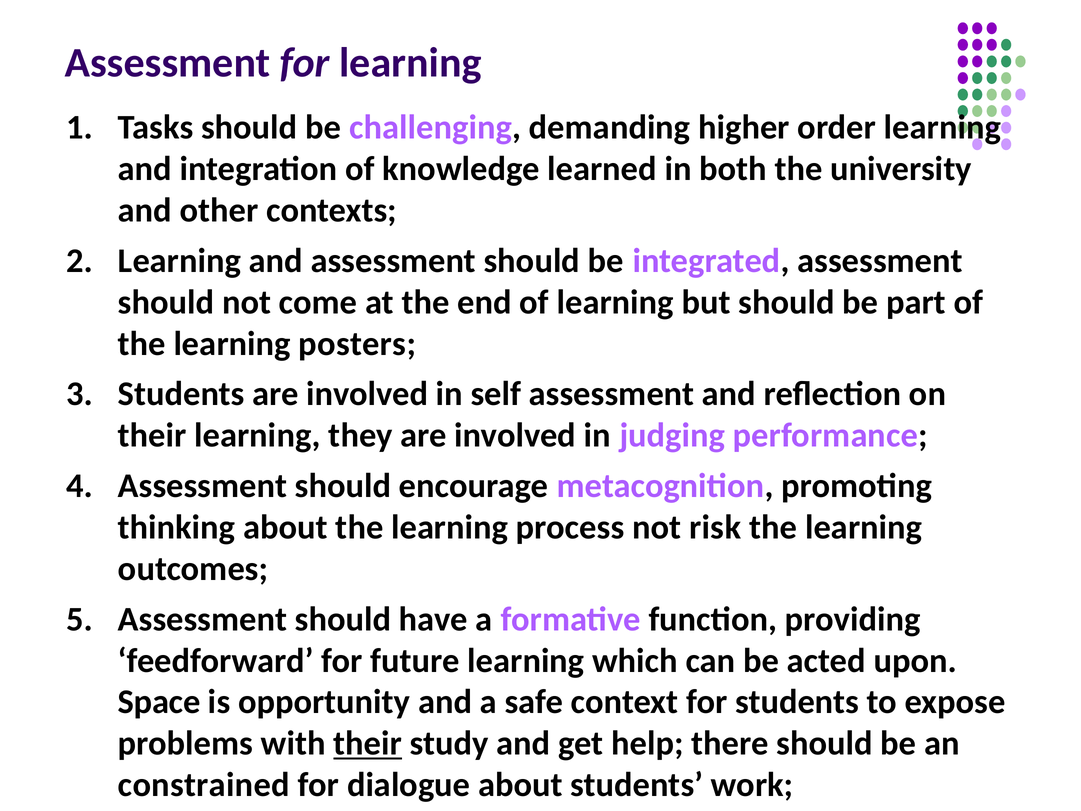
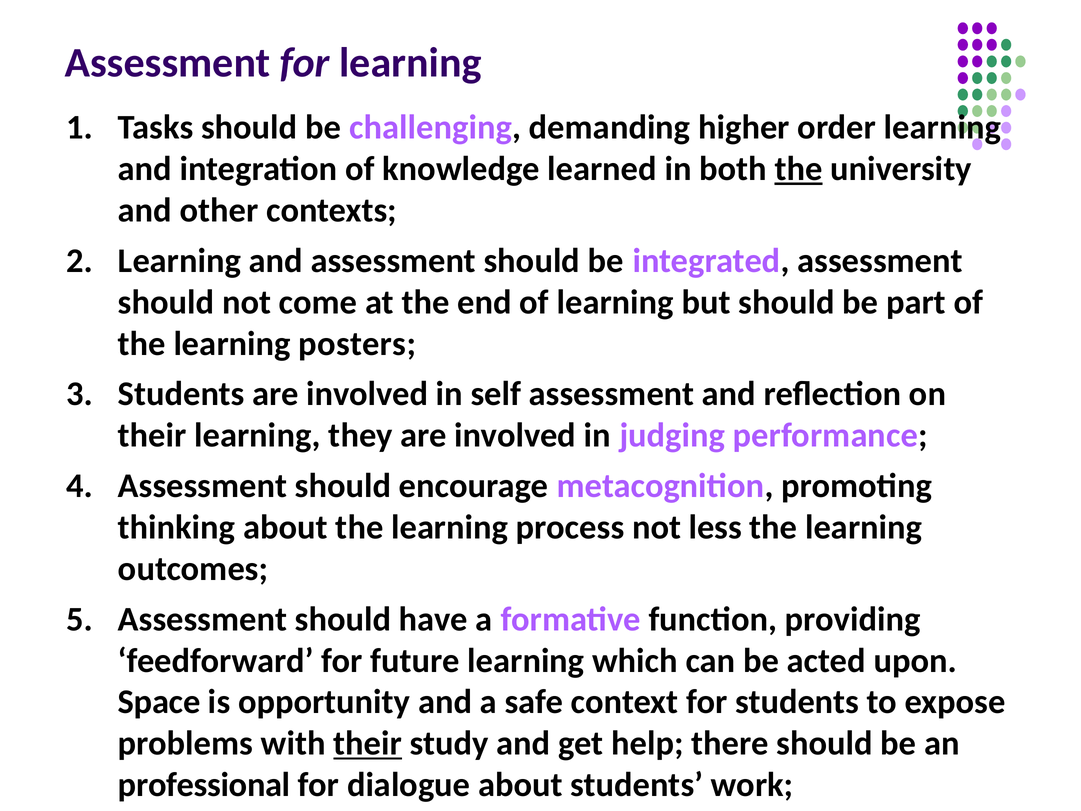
the underline: none -> present (799, 169)
risk: risk -> less (715, 527)
constrained: constrained -> professional (204, 785)
